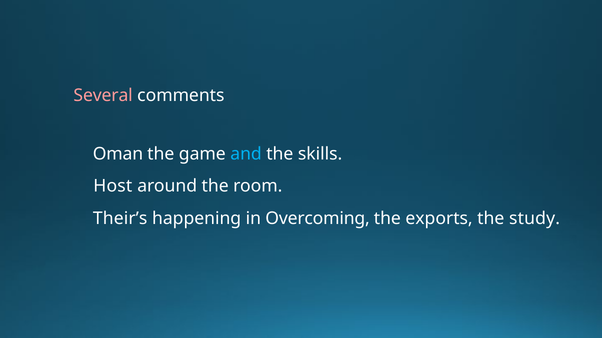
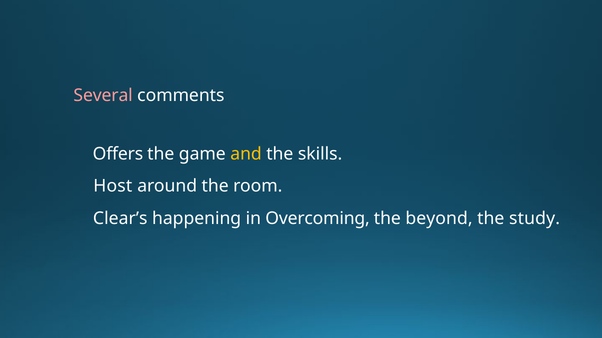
Oman: Oman -> Offers (118, 154)
and colour: light blue -> yellow (246, 154)
Their’s: Their’s -> Clear’s (120, 219)
exports: exports -> beyond (439, 219)
